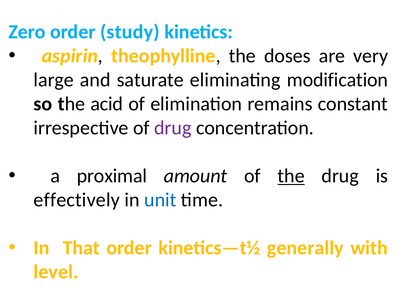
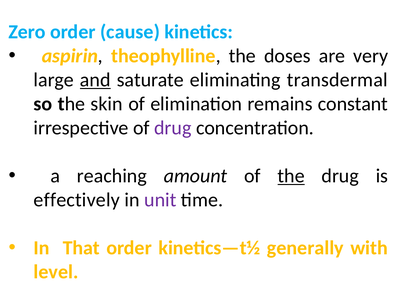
study: study -> cause (130, 32)
and underline: none -> present (95, 80)
modification: modification -> transdermal (337, 80)
acid: acid -> skin (107, 104)
proximal: proximal -> reaching (112, 176)
unit colour: blue -> purple (160, 200)
